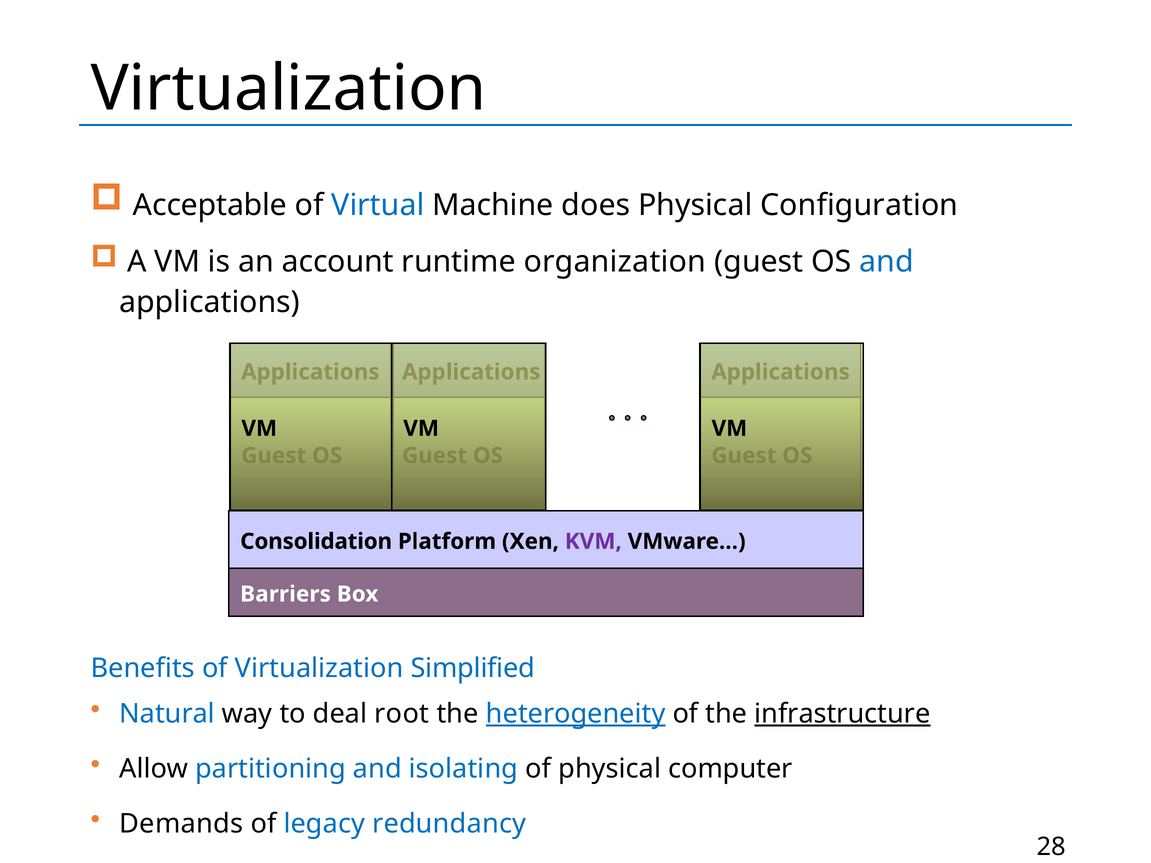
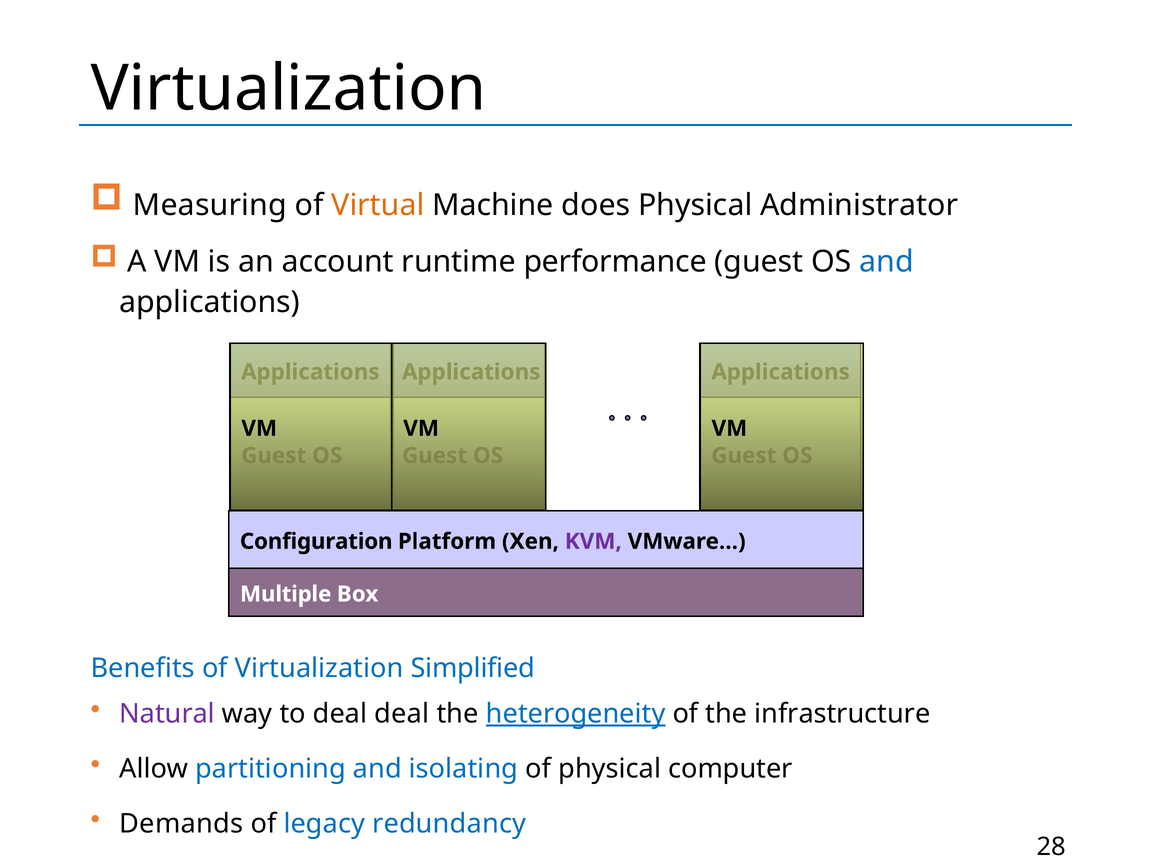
Acceptable: Acceptable -> Measuring (210, 205)
Virtual colour: blue -> orange (378, 205)
Configuration: Configuration -> Administrator (859, 205)
organization: organization -> performance (615, 262)
Consolidation: Consolidation -> Configuration (316, 542)
Barriers: Barriers -> Multiple (286, 594)
Natural colour: blue -> purple (167, 714)
deal root: root -> deal (402, 714)
infrastructure underline: present -> none (842, 714)
